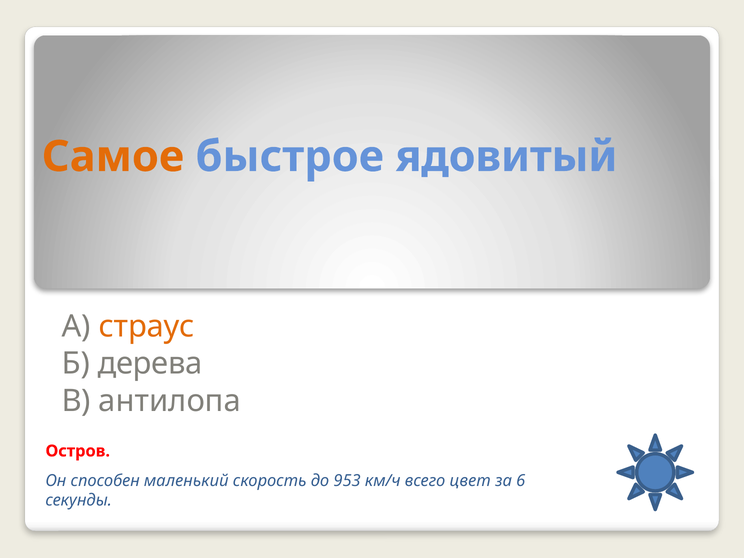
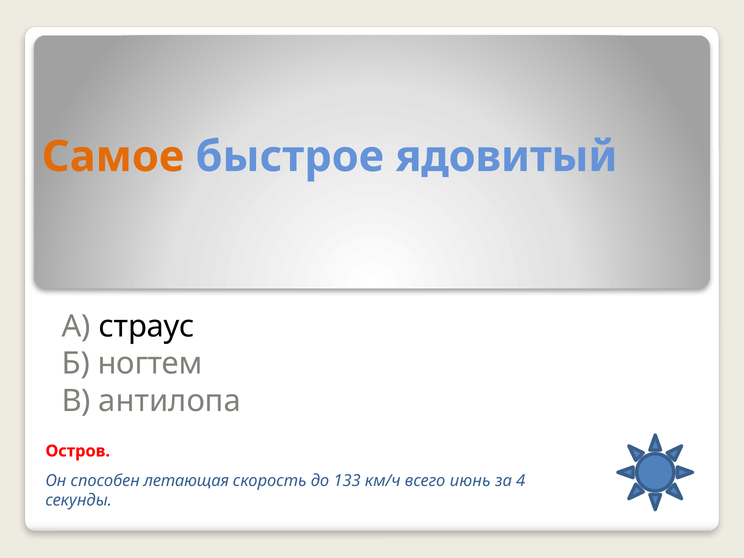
страус colour: orange -> black (147, 326)
дерева: дерева -> ногтем (150, 364)
маленький: маленький -> летающая (186, 481)
953: 953 -> 133 (347, 481)
цвет: цвет -> июнь (470, 481)
6: 6 -> 4 (521, 481)
